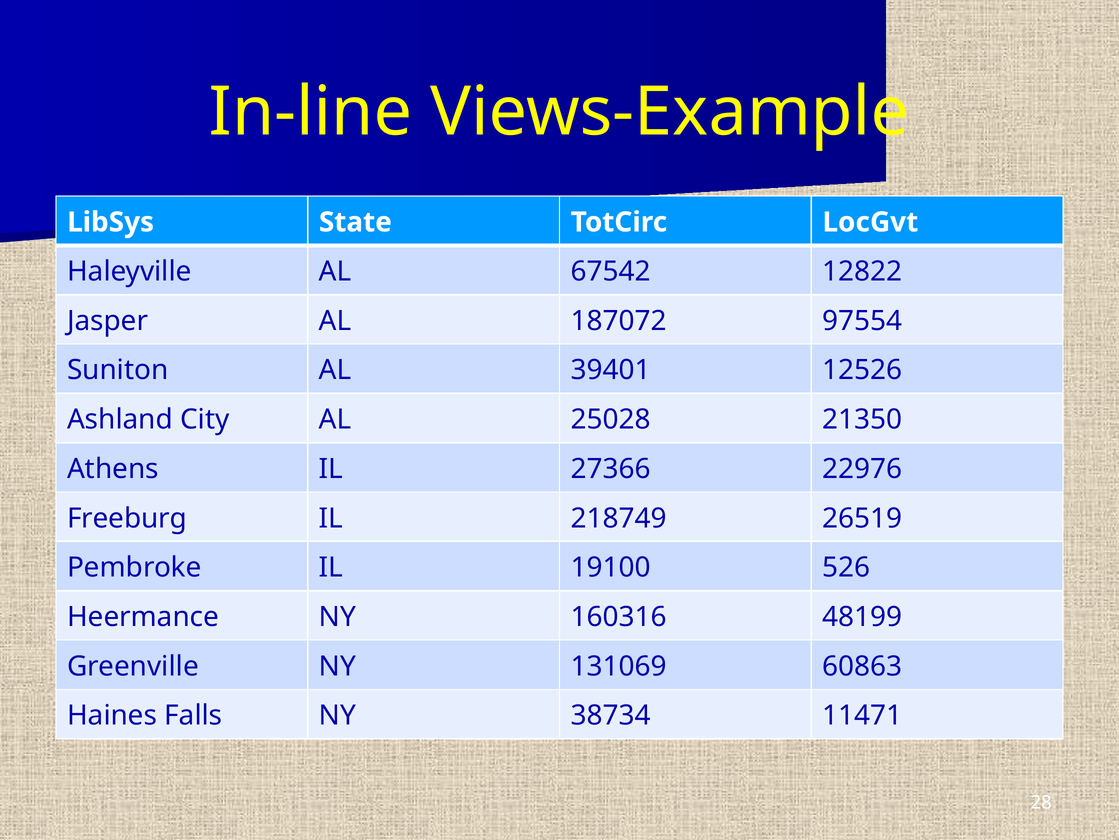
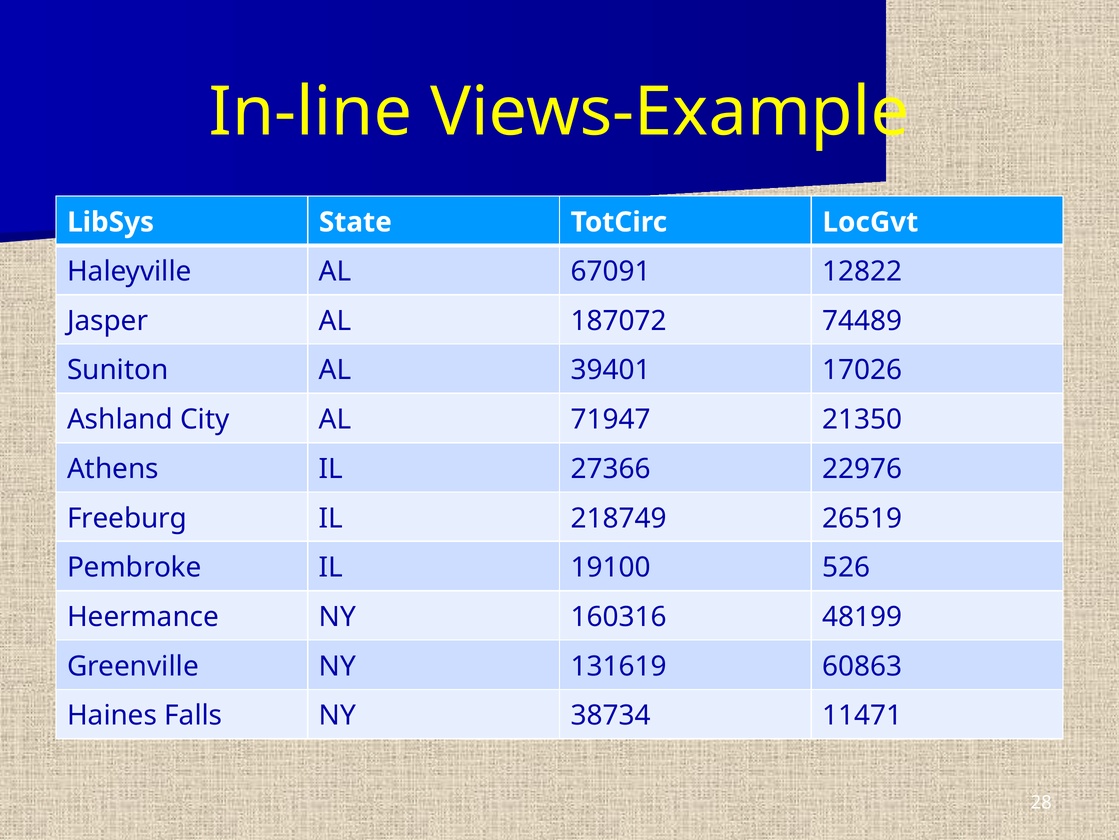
67542: 67542 -> 67091 (611, 271)
97554: 97554 -> 74489 (862, 321)
12526: 12526 -> 17026 (862, 370)
25028: 25028 -> 71947 (611, 419)
131069: 131069 -> 131619 (619, 666)
